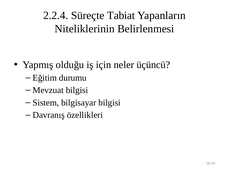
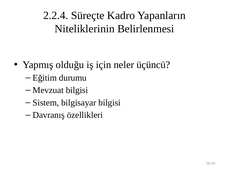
Tabiat: Tabiat -> Kadro (121, 15)
